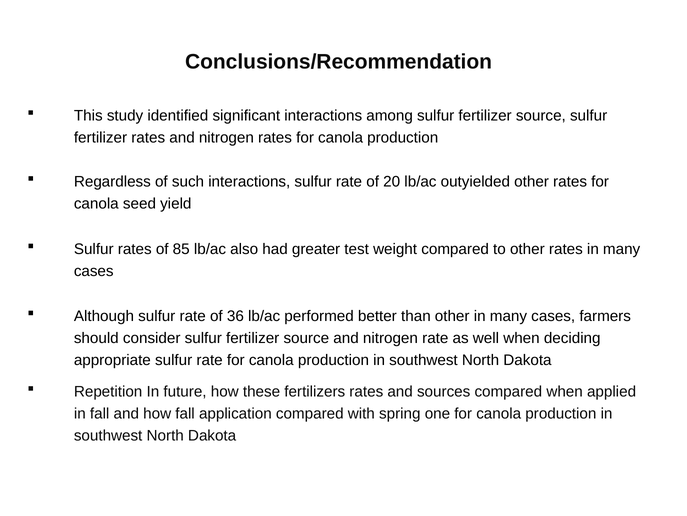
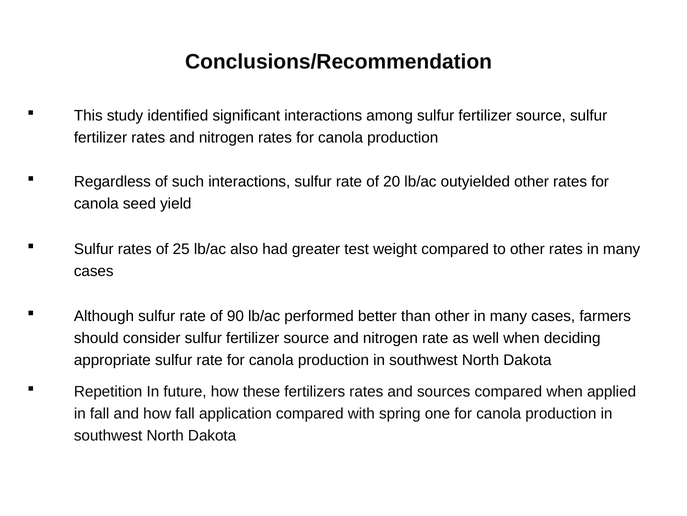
85: 85 -> 25 (181, 249)
36: 36 -> 90 (235, 316)
